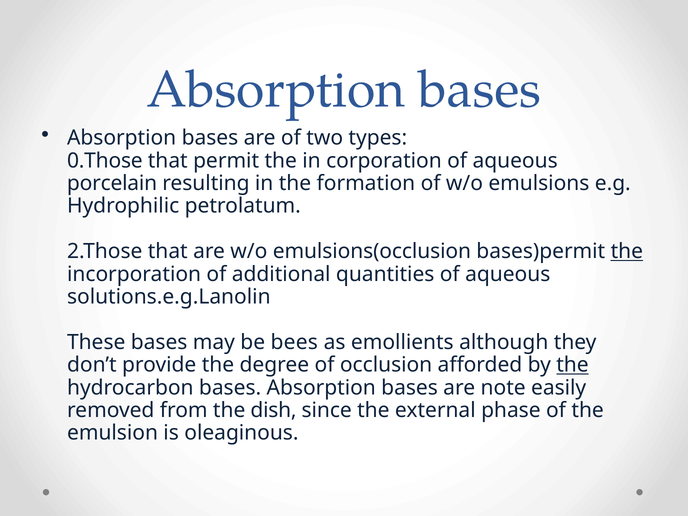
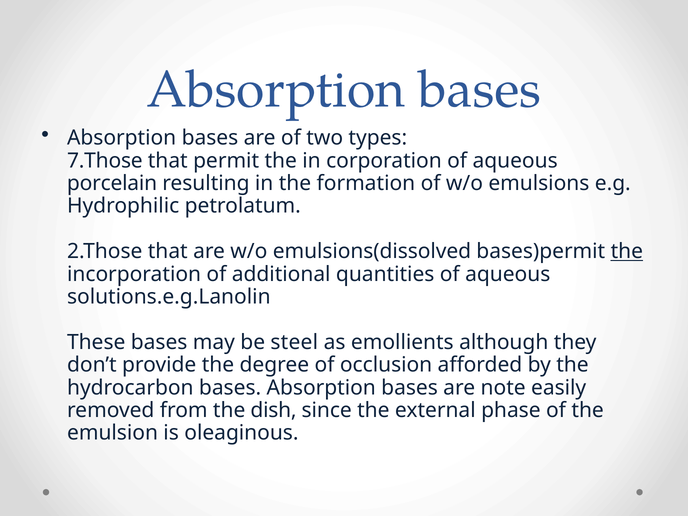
0.Those: 0.Those -> 7.Those (105, 161)
emulsions(occlusion: emulsions(occlusion -> emulsions(dissolved (372, 251)
bees: bees -> steel (294, 342)
the underline: present -> none (573, 365)
